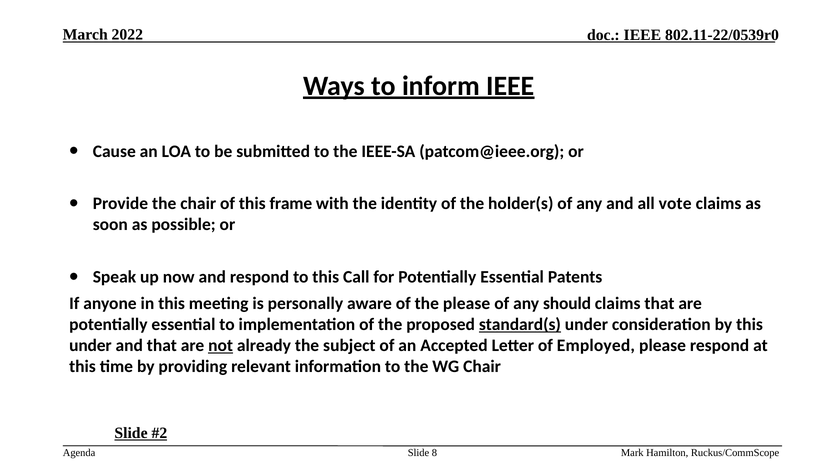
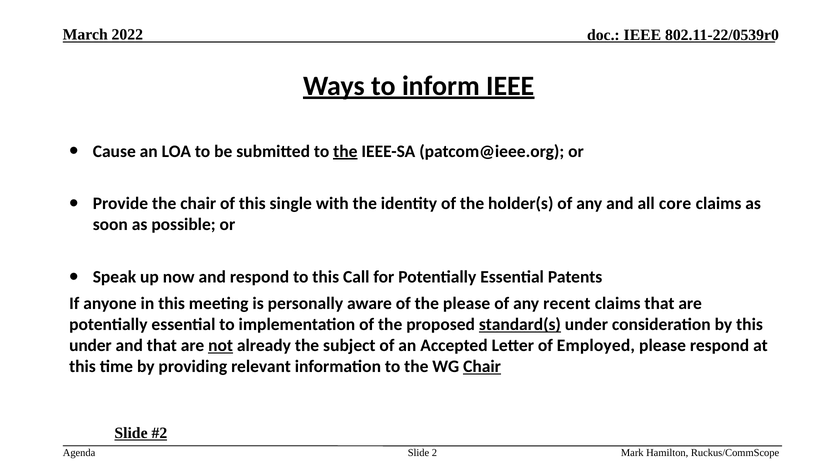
the underline: none -> present (345, 151)
frame: frame -> single (291, 203)
vote: vote -> core (675, 203)
should: should -> recent (567, 303)
Chair underline: none -> present (482, 366)
8: 8 -> 2 (434, 452)
